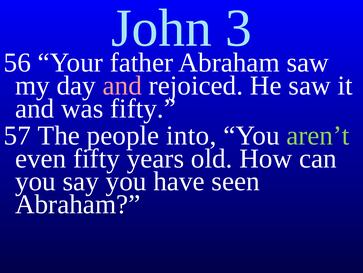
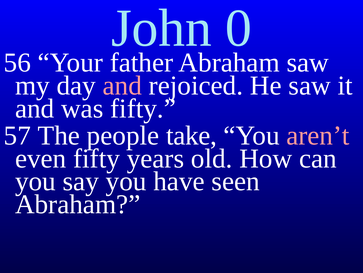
3: 3 -> 0 (239, 28)
into: into -> take (191, 135)
aren’t colour: light green -> pink (318, 135)
